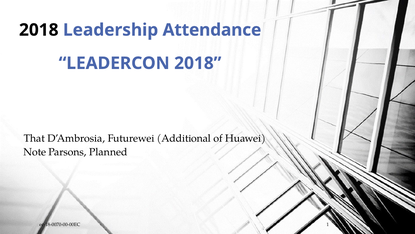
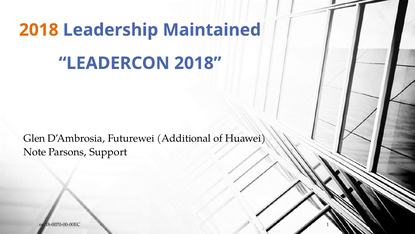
2018 colour: black -> orange (39, 30)
Attendance: Attendance -> Maintained (212, 30)
That: That -> Glen (34, 138)
Planned: Planned -> Support (108, 152)
